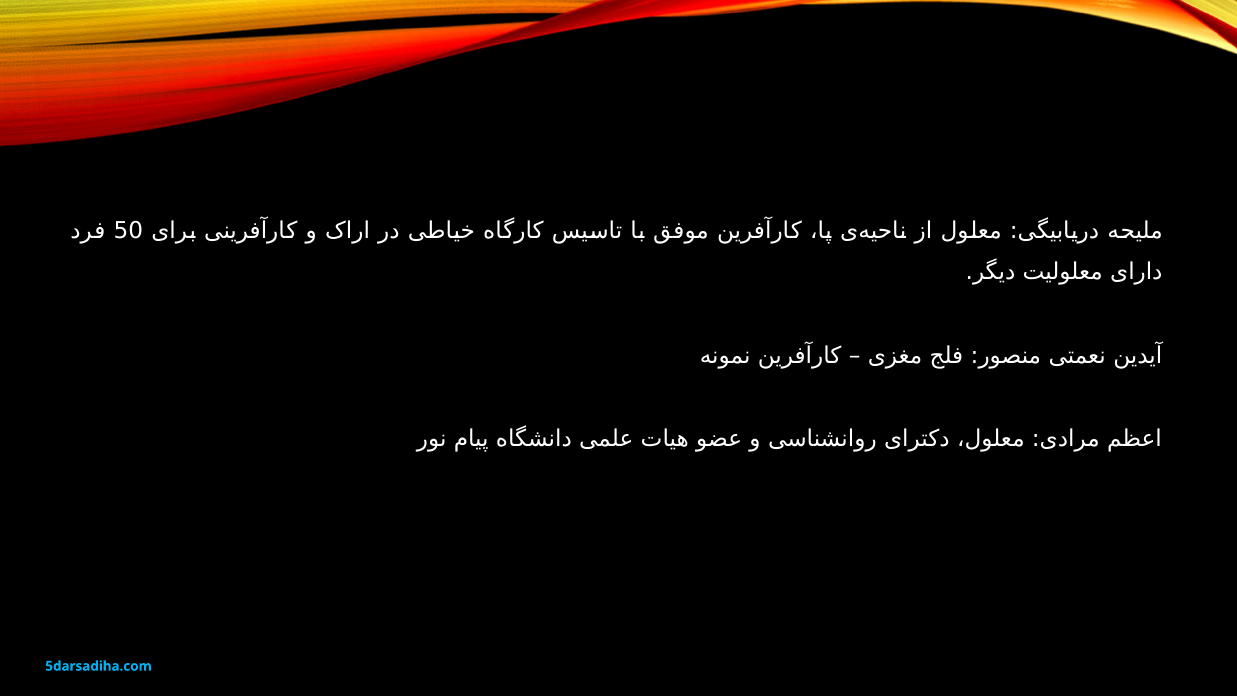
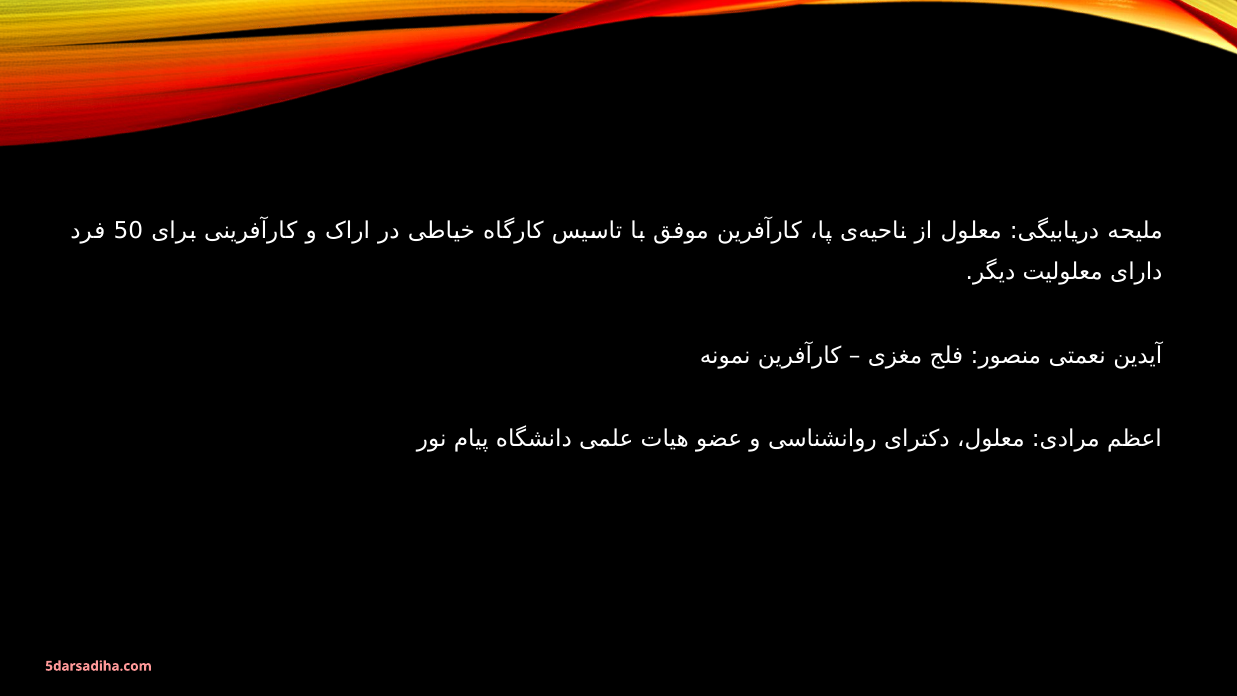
5darsadiha.com colour: light blue -> pink (99, 666)
